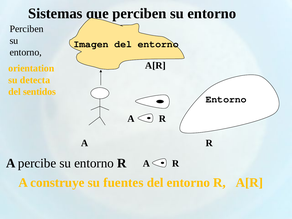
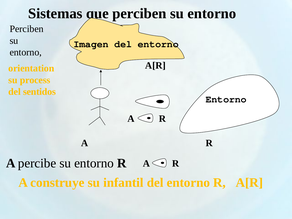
detecta: detecta -> process (35, 80)
fuentes: fuentes -> infantil (123, 183)
